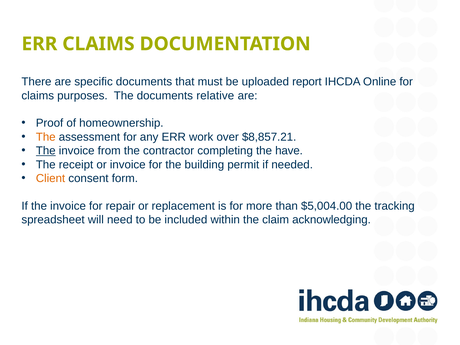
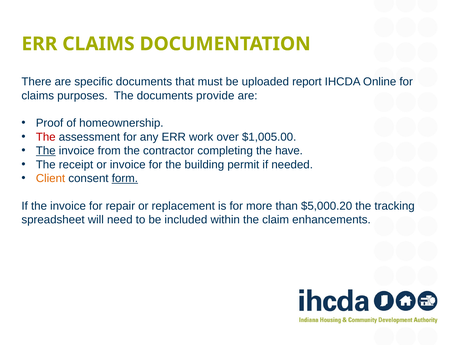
relative: relative -> provide (215, 96)
The colour: orange -> red (46, 137)
$8,857.21: $8,857.21 -> $1,005.00 (269, 137)
form underline: none -> present (125, 178)
$5,004.00: $5,004.00 -> $5,000.20 (327, 206)
acknowledging: acknowledging -> enhancements (331, 220)
